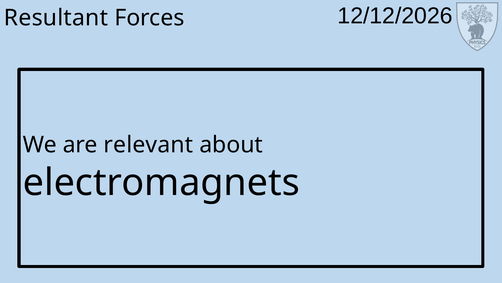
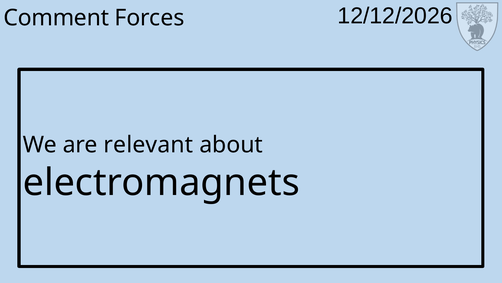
Resultant: Resultant -> Comment (56, 18)
